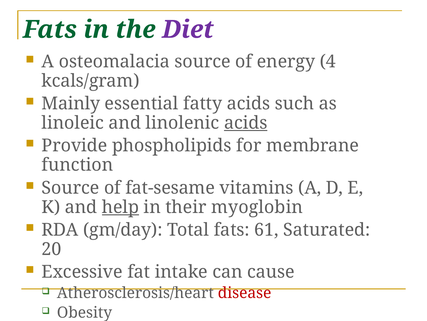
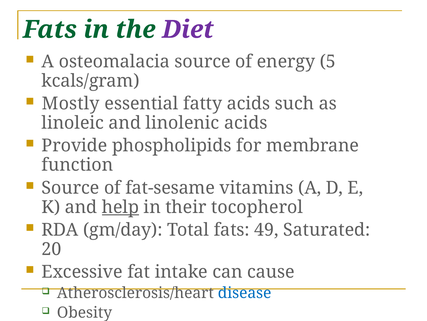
4: 4 -> 5 (328, 61)
Mainly: Mainly -> Mostly (71, 103)
acids underline: present -> none (246, 123)
myoglobin: myoglobin -> tocopherol (257, 207)
61: 61 -> 49 (266, 229)
disease colour: red -> blue (245, 292)
